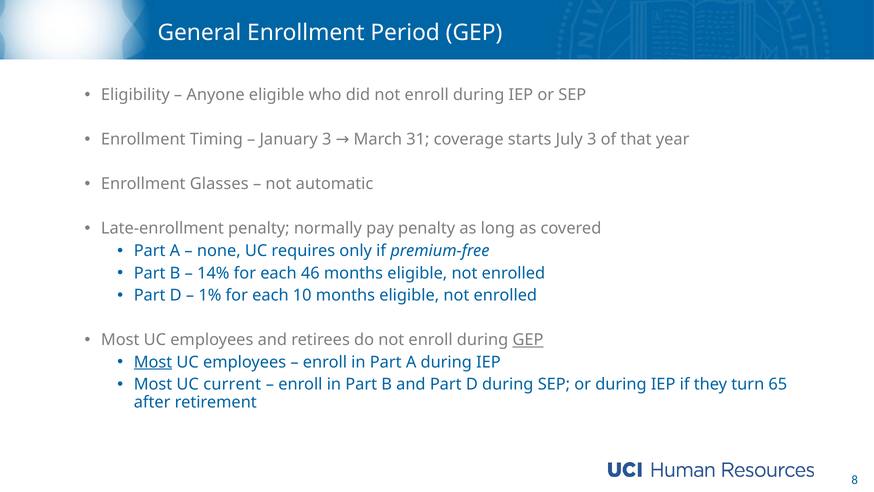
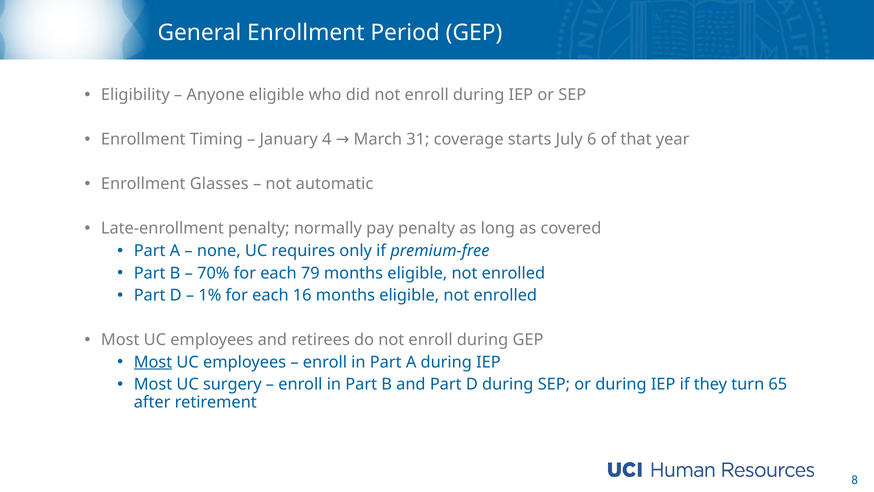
January 3: 3 -> 4 (327, 139)
July 3: 3 -> 6 (592, 139)
14%: 14% -> 70% (213, 273)
46: 46 -> 79 (310, 273)
10: 10 -> 16 (302, 295)
GEP underline: present -> none (528, 340)
current: current -> surgery (232, 384)
